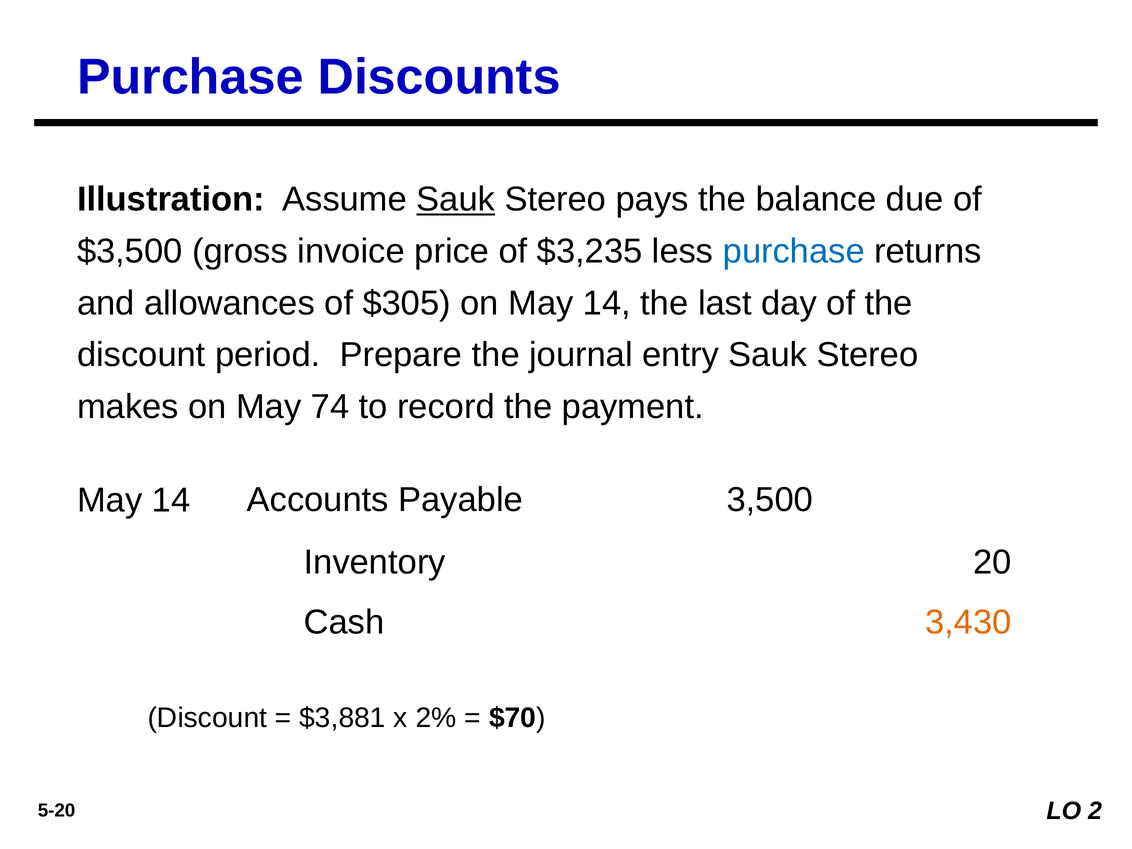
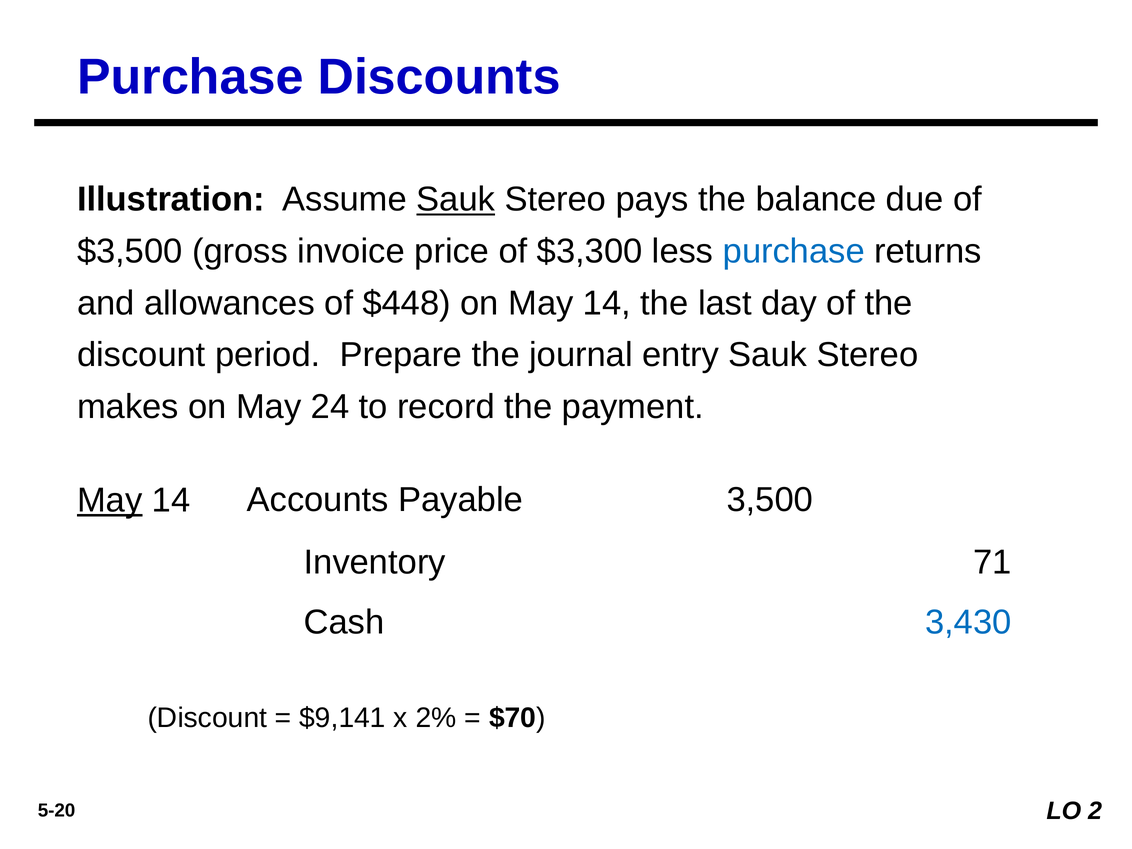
$3,235: $3,235 -> $3,300 (590, 251)
$305: $305 -> $448 (407, 303)
74: 74 -> 24 (330, 407)
May underline: none -> present (110, 500)
20: 20 -> 71 (992, 562)
3,430 colour: orange -> blue (968, 622)
$3,881: $3,881 -> $9,141 (342, 718)
